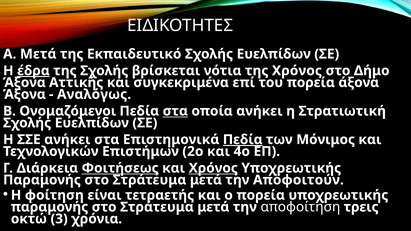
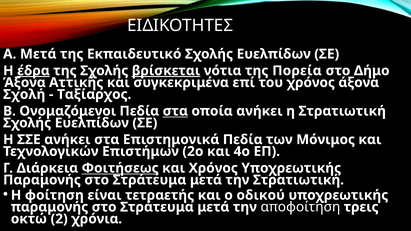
βρίσκεται underline: none -> present (166, 71)
της Χρόνος: Χρόνος -> Πορεία (297, 71)
του πορεία: πορεία -> χρόνος (311, 83)
Άξονα: Άξονα -> Σχολή (24, 94)
Αναλόγως: Αναλόγως -> Ταξίαρχος (94, 94)
Πεδία underline: present -> none (243, 140)
Χρόνος underline: present -> none (213, 168)
την Αποφοιτούν: Αποφοιτούν -> Στρατιωτική (298, 180)
ο πορεία: πορεία -> οδικού (261, 195)
3: 3 -> 2 (59, 219)
